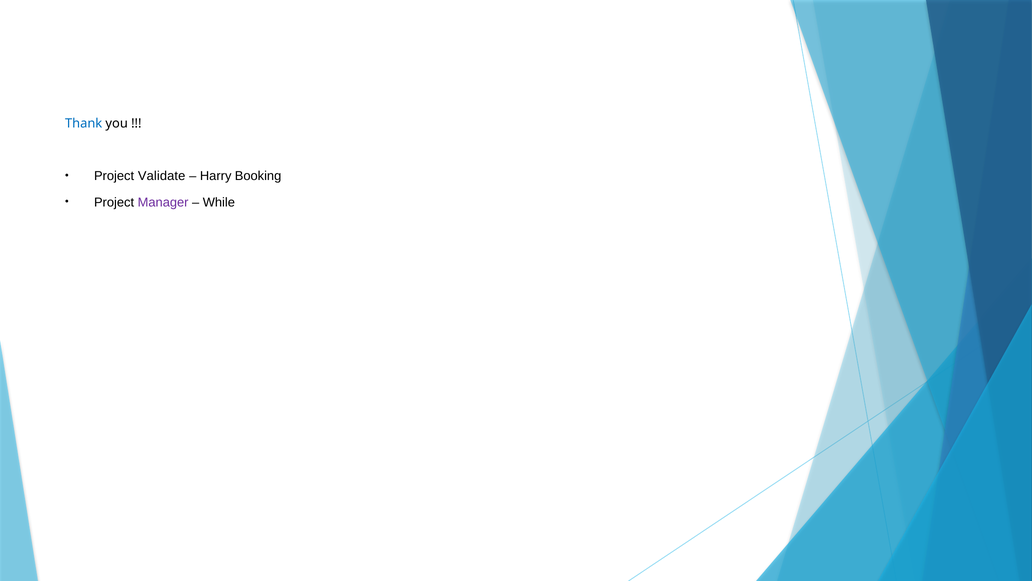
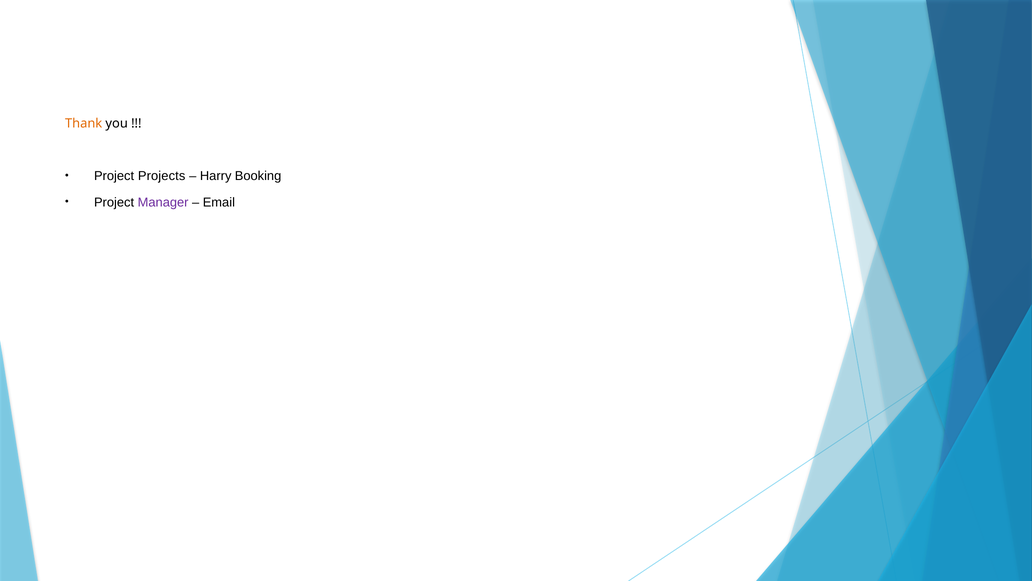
Thank colour: blue -> orange (84, 123)
Validate: Validate -> Projects (162, 176)
While: While -> Email (219, 202)
